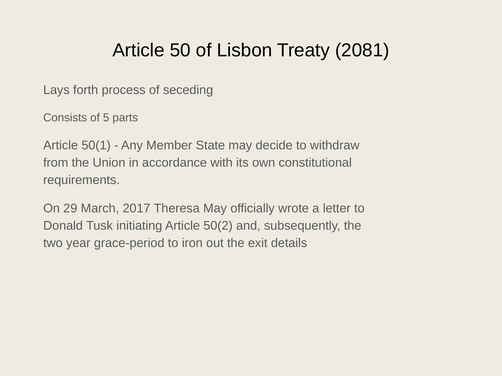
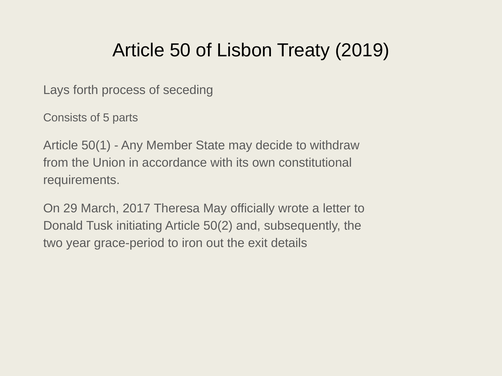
2081: 2081 -> 2019 (362, 50)
